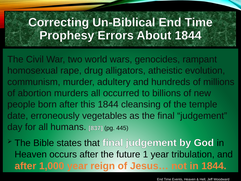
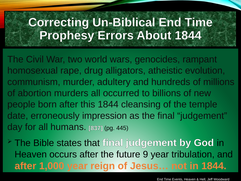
vegetables: vegetables -> impression (105, 116)
1: 1 -> 9 (145, 154)
